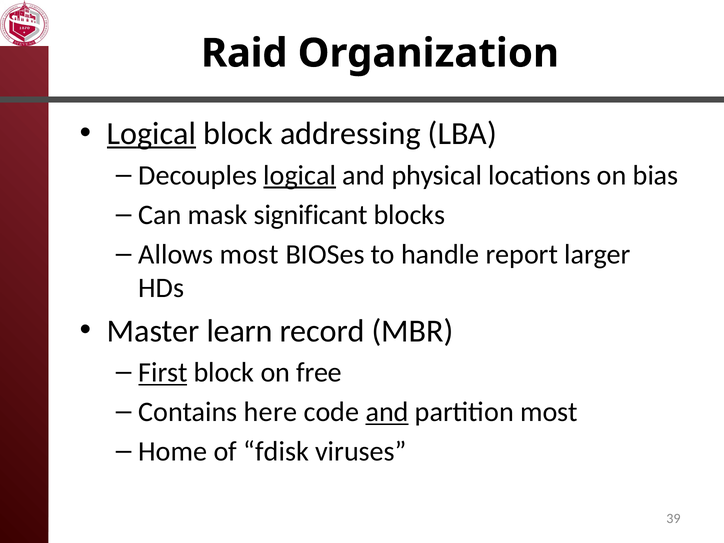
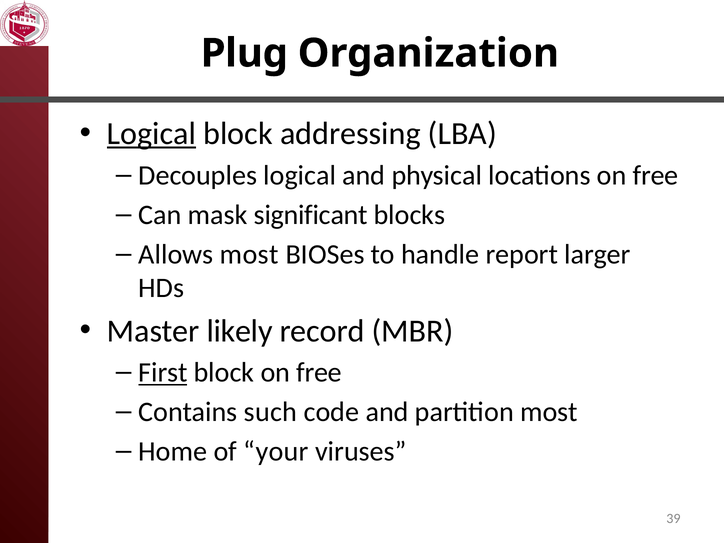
Raid: Raid -> Plug (244, 53)
logical underline: present -> none (300, 175)
locations on bias: bias -> free (656, 175)
learn: learn -> likely (240, 331)
here: here -> such (271, 412)
and underline: present -> none (387, 412)
fdisk: fdisk -> your (276, 451)
